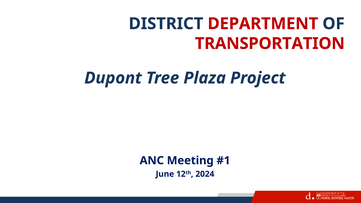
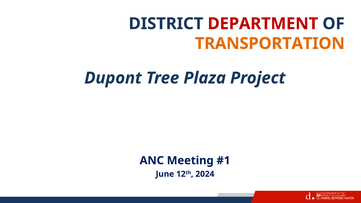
TRANSPORTATION colour: red -> orange (270, 44)
